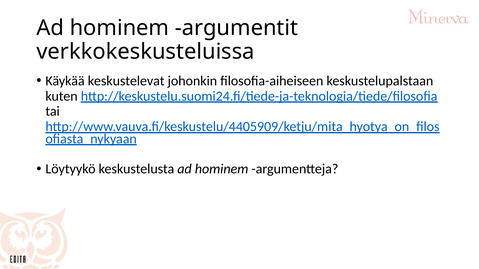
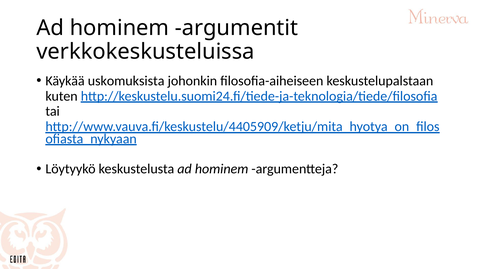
keskustelevat: keskustelevat -> uskomuksista (126, 81)
